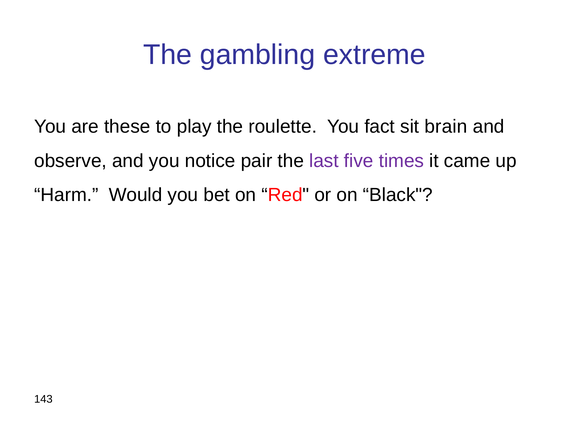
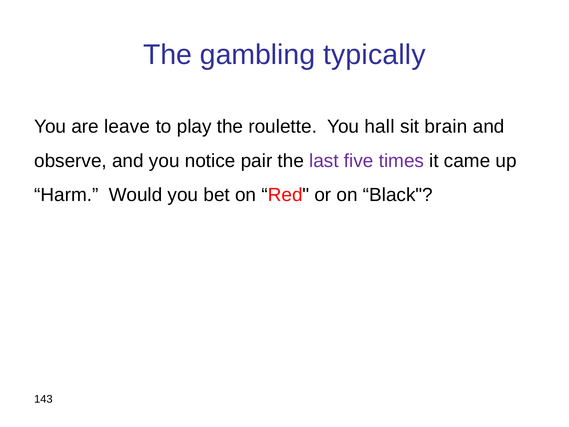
extreme: extreme -> typically (374, 55)
these: these -> leave (127, 127)
fact: fact -> hall (380, 127)
